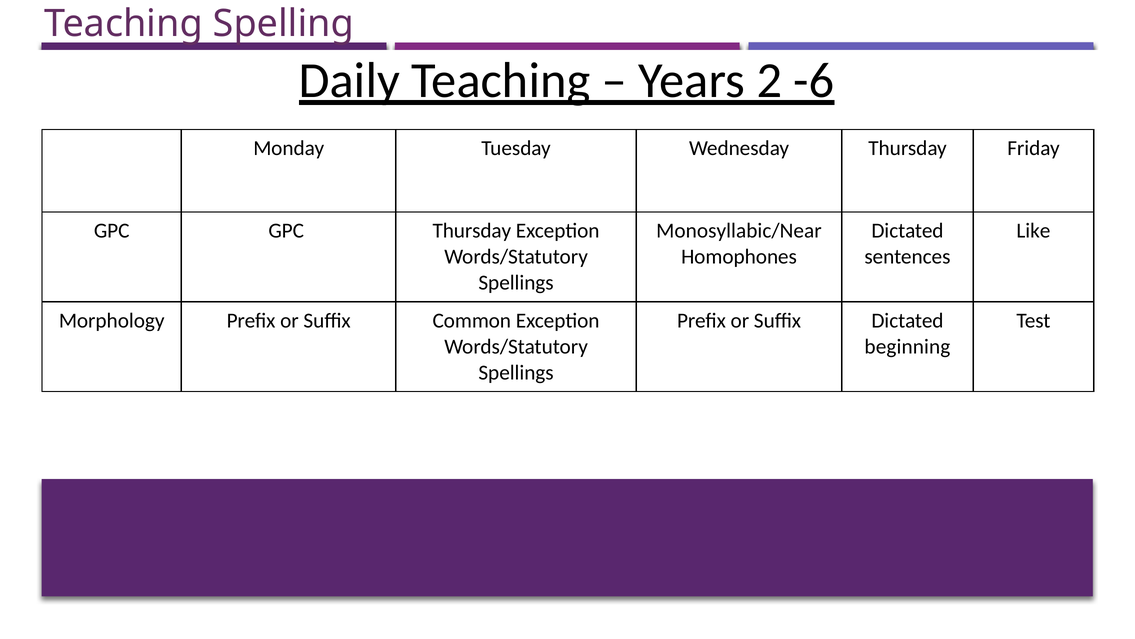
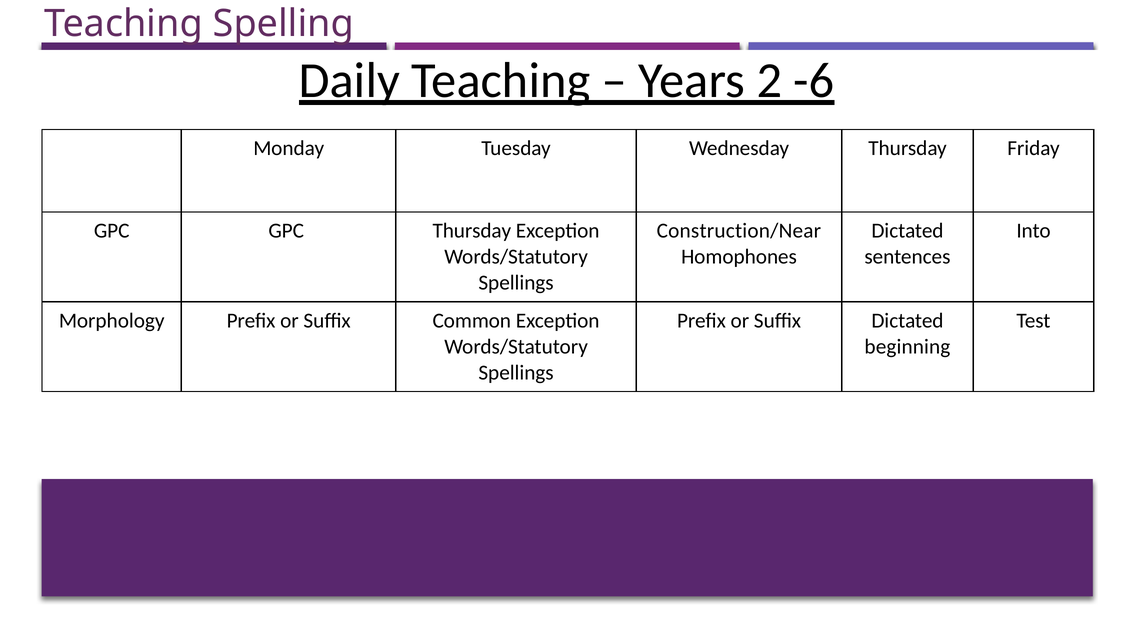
Monosyllabic/Near: Monosyllabic/Near -> Construction/Near (739, 231)
Like: Like -> Into (1034, 231)
